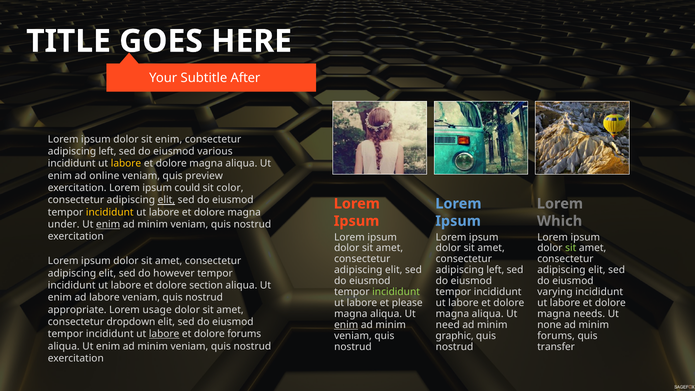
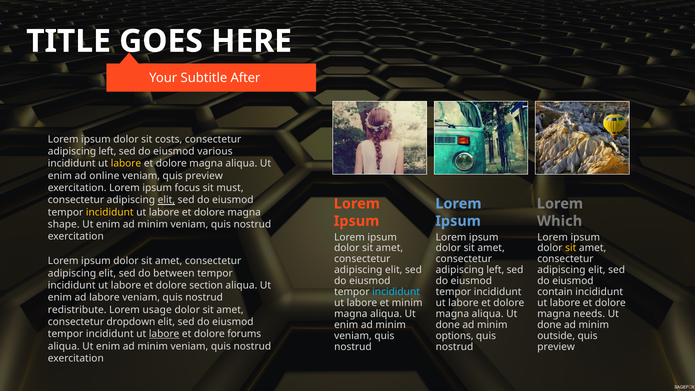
sit enim: enim -> costs (169, 139)
could: could -> focus (187, 188)
color: color -> must (230, 188)
under: under -> shape (64, 224)
enim underline: present -> none (108, 224)
sit colour: light green -> yellow (571, 248)
however: however -> between (174, 273)
incididunt colour: light green -> light blue (396, 292)
varying: varying -> contain (555, 292)
et please: please -> minim (407, 303)
appropriate: appropriate -> redistribute (77, 310)
enim underline: present -> none (346, 325)
need: need -> done (448, 325)
none: none -> done (549, 325)
graphic: graphic -> options (455, 336)
forums: forums -> outside (556, 336)
transfer: transfer -> preview (556, 347)
